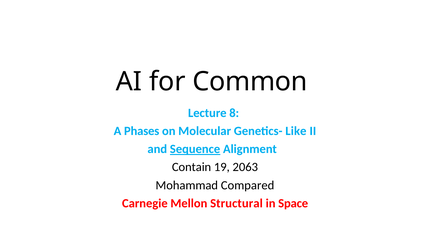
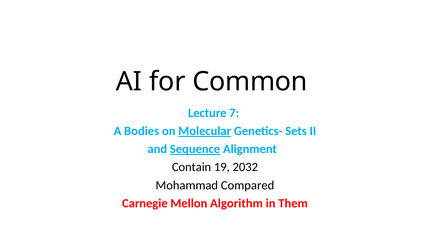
8: 8 -> 7 (234, 113)
Phases: Phases -> Bodies (142, 131)
Molecular underline: none -> present (205, 131)
Like: Like -> Sets (296, 131)
2063: 2063 -> 2032 (245, 167)
Structural: Structural -> Algorithm (236, 203)
Space: Space -> Them (293, 203)
